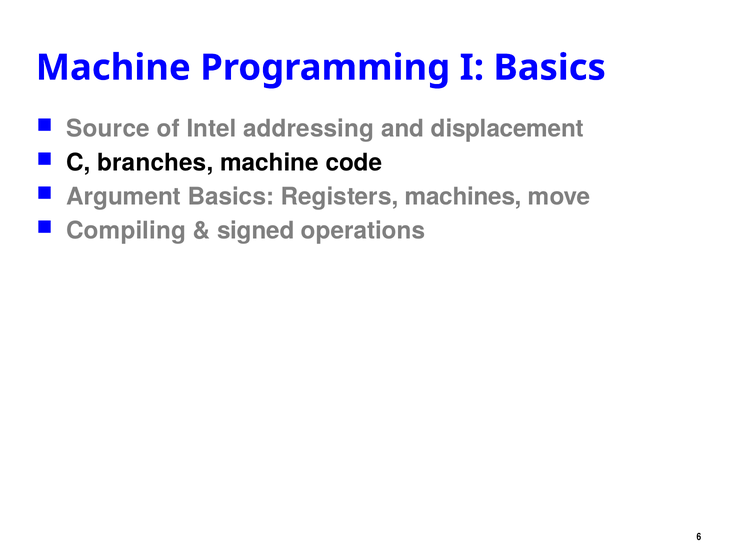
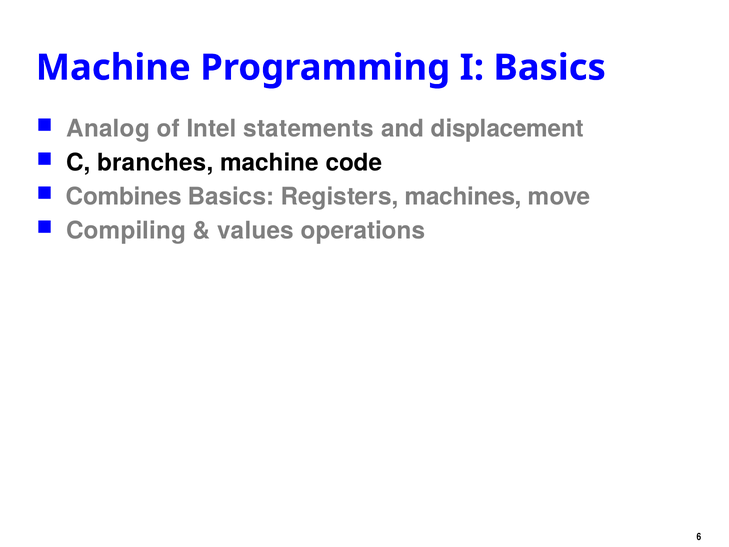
Source: Source -> Analog (108, 129)
addressing: addressing -> statements (309, 129)
Argument: Argument -> Combines (124, 197)
signed: signed -> values (256, 231)
